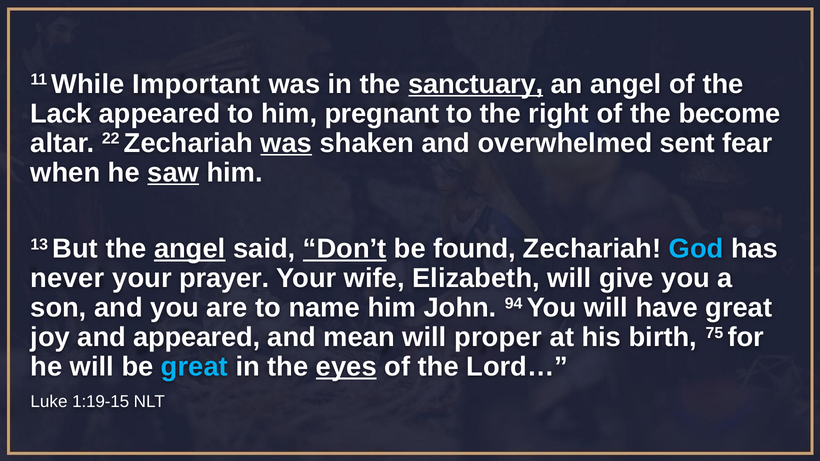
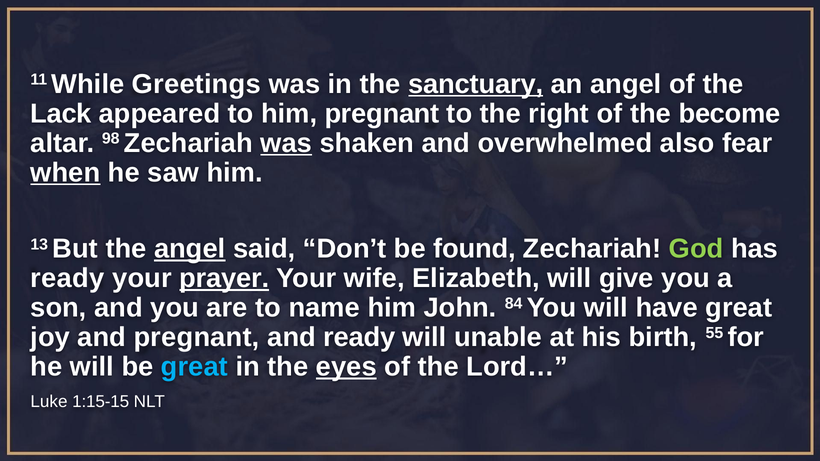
Important: Important -> Greetings (196, 84)
22: 22 -> 98 (111, 139)
sent: sent -> also (687, 143)
when underline: none -> present (65, 173)
saw underline: present -> none (173, 173)
Don’t underline: present -> none (345, 249)
God colour: light blue -> light green (696, 249)
never: never -> ready (67, 278)
prayer underline: none -> present (224, 278)
94: 94 -> 84 (514, 304)
and appeared: appeared -> pregnant (197, 337)
and mean: mean -> ready (359, 337)
proper: proper -> unable (498, 337)
75: 75 -> 55 (714, 333)
1:19-15: 1:19-15 -> 1:15-15 (101, 402)
